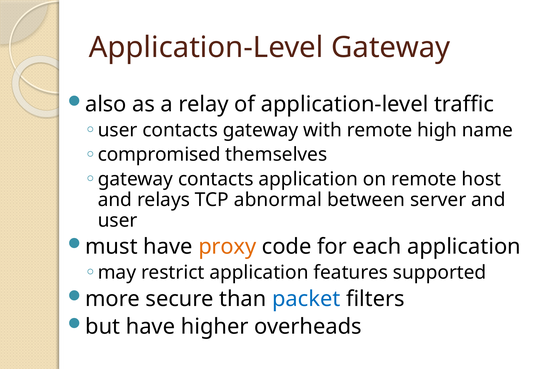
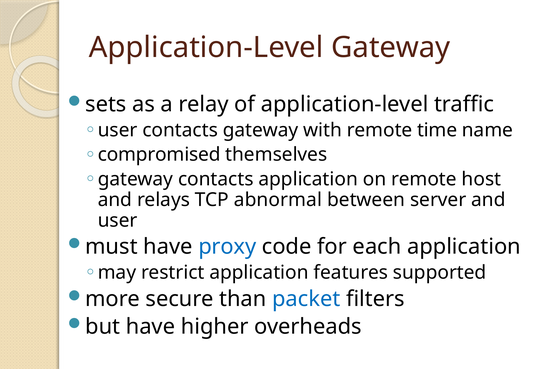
also: also -> sets (106, 105)
high: high -> time (437, 130)
proxy colour: orange -> blue (227, 247)
